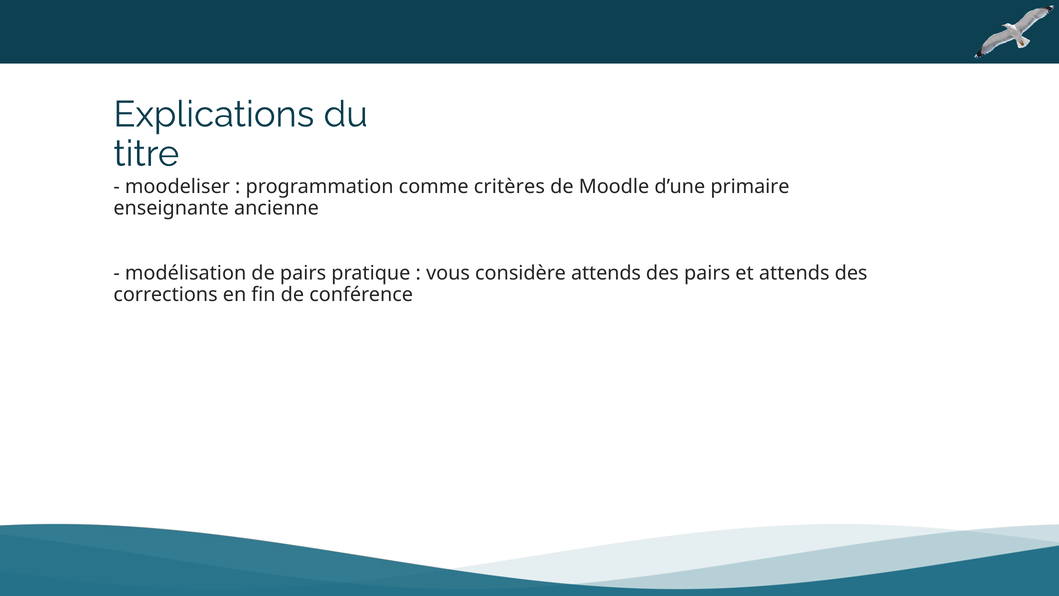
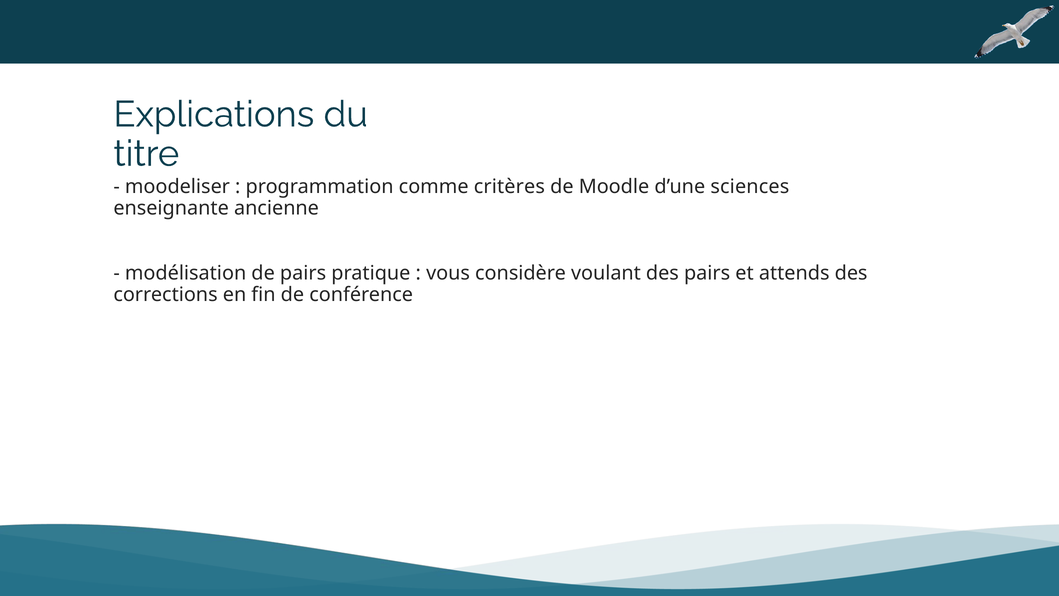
primaire: primaire -> sciences (750, 187)
considère attends: attends -> voulant (606, 273)
